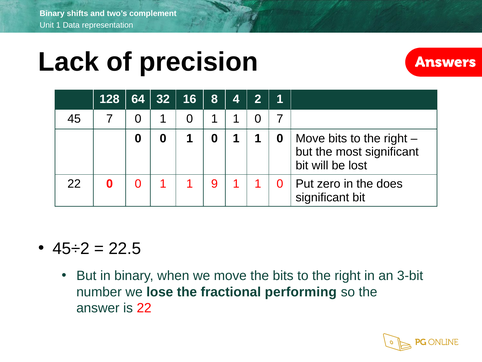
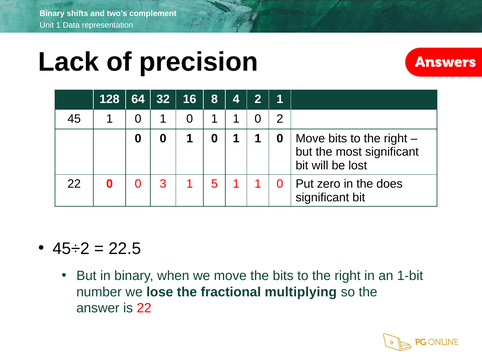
45 7: 7 -> 1 (110, 119)
0 7: 7 -> 2 (280, 119)
22 0 0 1: 1 -> 3 (163, 184)
9: 9 -> 5 (214, 184)
3-bit: 3-bit -> 1-bit (410, 276)
performing: performing -> multiplying (301, 292)
